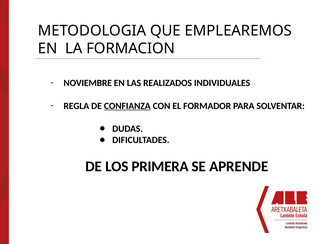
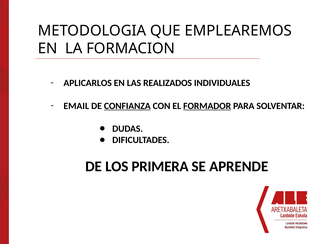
NOVIEMBRE: NOVIEMBRE -> APLICARLOS (88, 83)
REGLA: REGLA -> EMAIL (76, 106)
FORMADOR underline: none -> present (207, 106)
